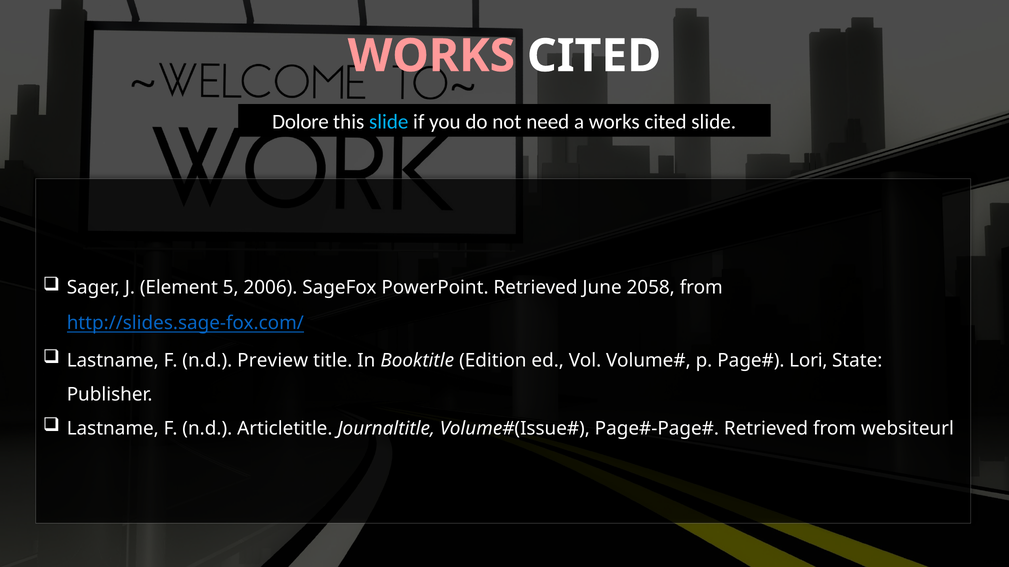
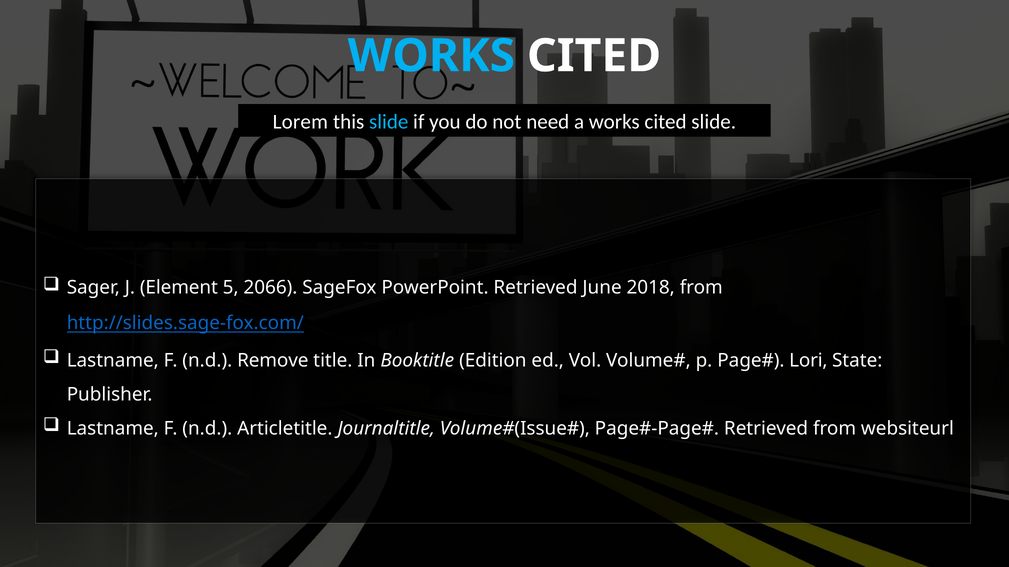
WORKS colour: pink -> light blue (431, 56)
Dolore: Dolore -> Lorem (300, 122)
2006: 2006 -> 2066 (270, 288)
2058: 2058 -> 2018 (651, 288)
Preview: Preview -> Remove (273, 361)
